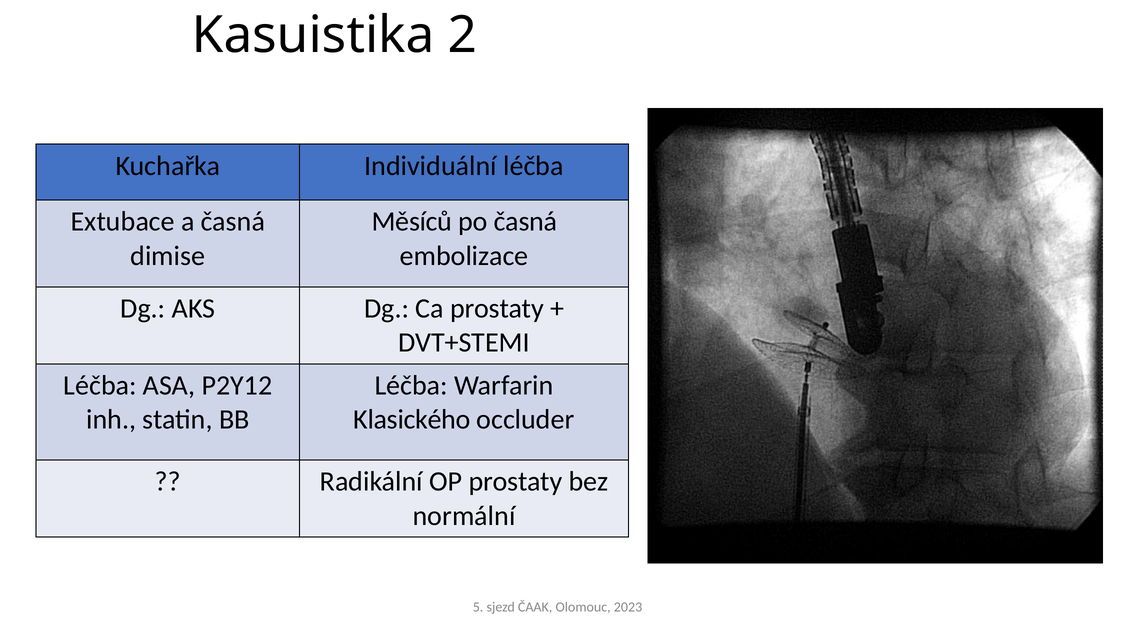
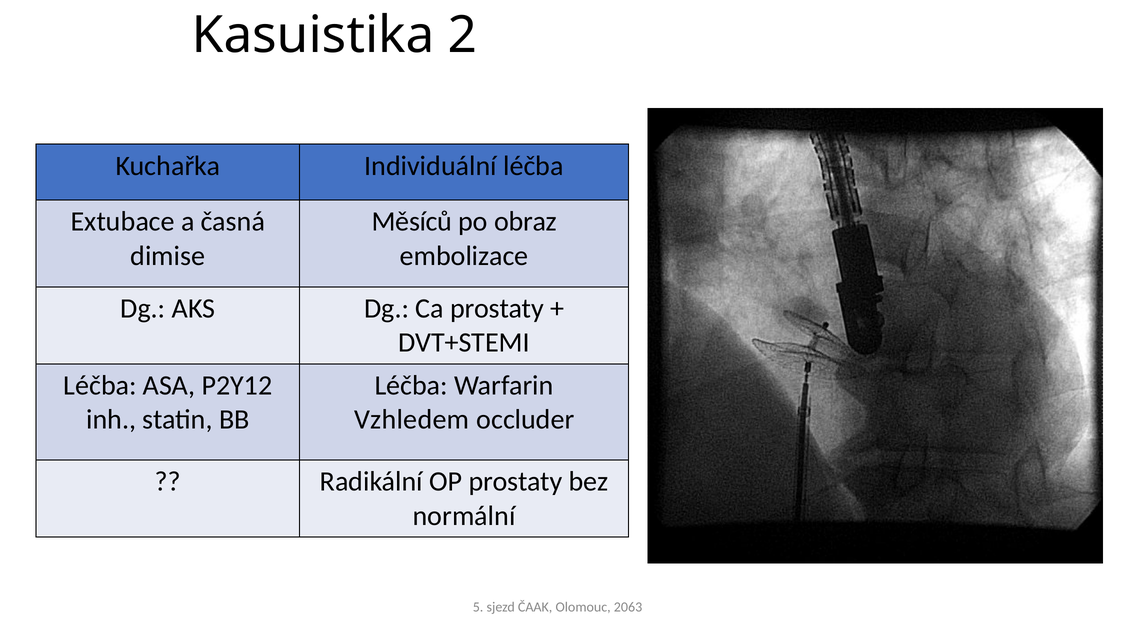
po časná: časná -> obraz (525, 222)
Klasického: Klasického -> Vzhledem (412, 420)
2023: 2023 -> 2063 (628, 607)
